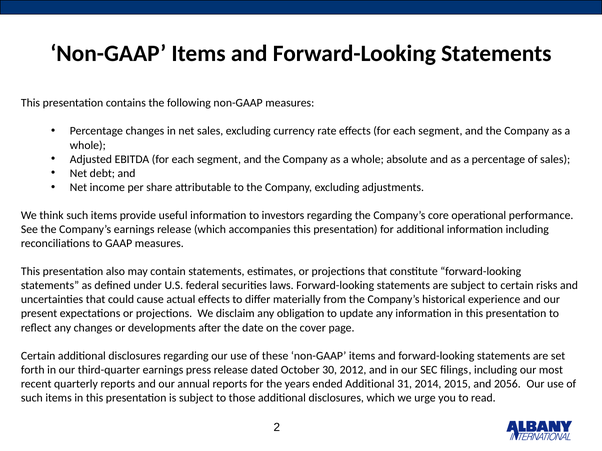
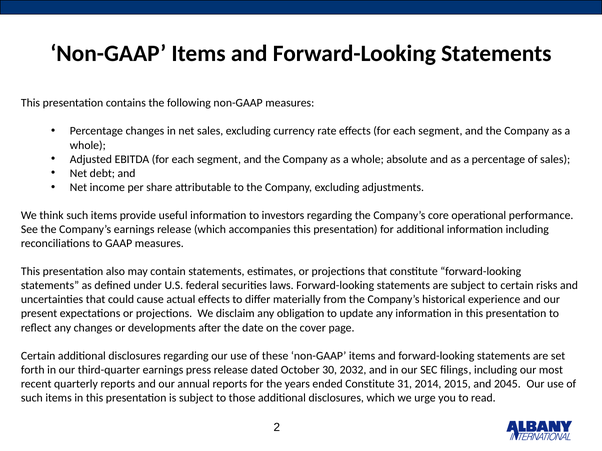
2012: 2012 -> 2032 (353, 370)
ended Additional: Additional -> Constitute (370, 384)
2056: 2056 -> 2045 (507, 384)
